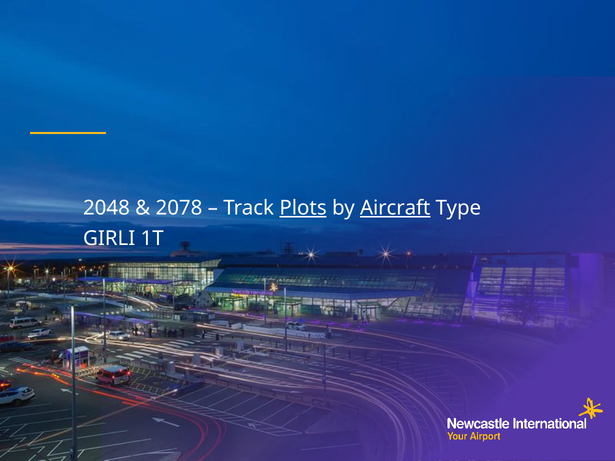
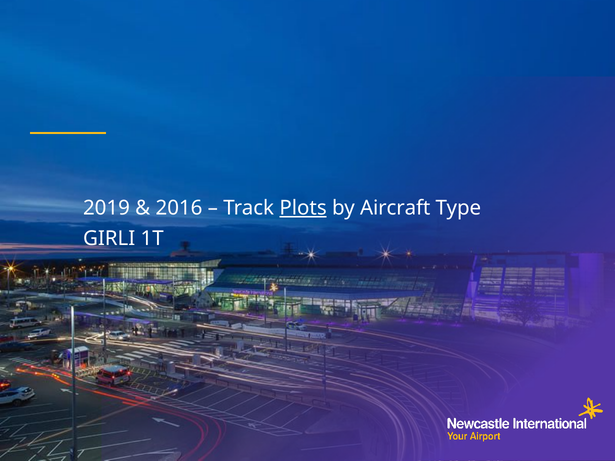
2048: 2048 -> 2019 (106, 208)
2078: 2078 -> 2016 (179, 208)
Aircraft underline: present -> none (395, 208)
